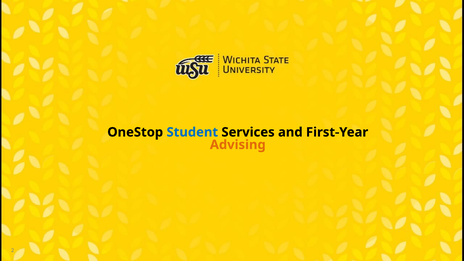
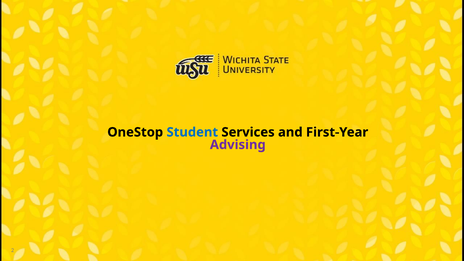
Advising colour: orange -> purple (238, 145)
